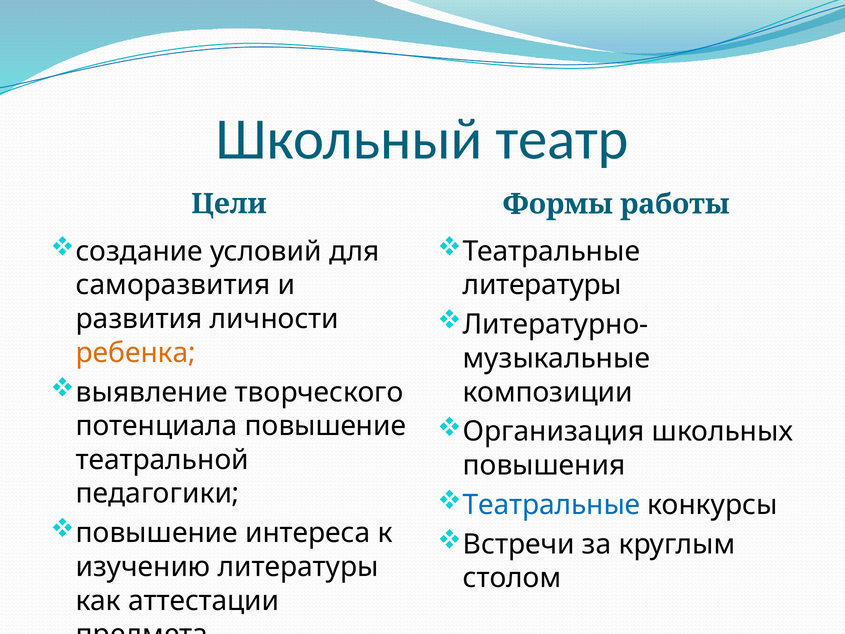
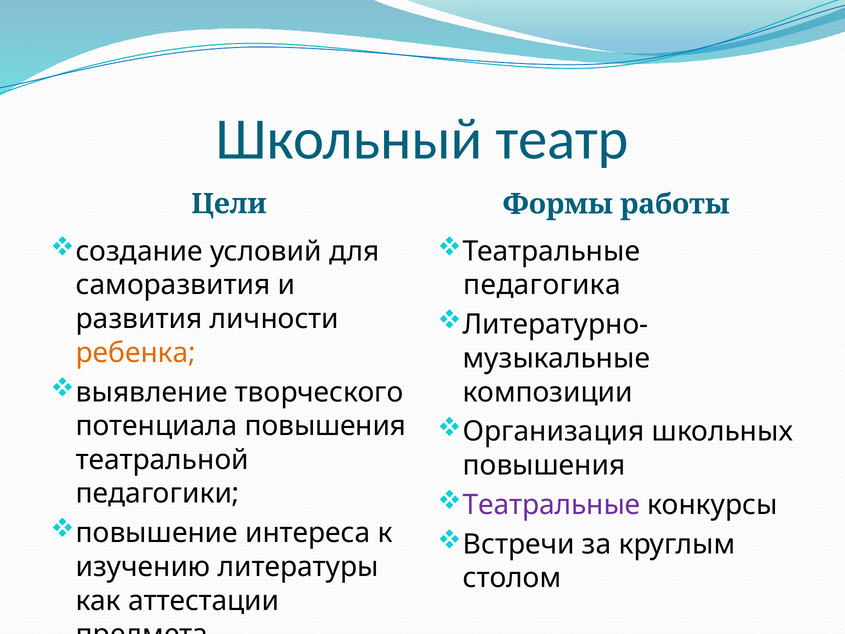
литературы: литературы -> педагогика (542, 285)
потенциала повышение: повышение -> повышения (326, 426)
Театральные colour: blue -> purple (552, 505)
